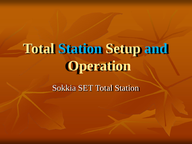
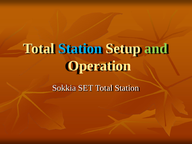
and colour: light blue -> light green (156, 49)
